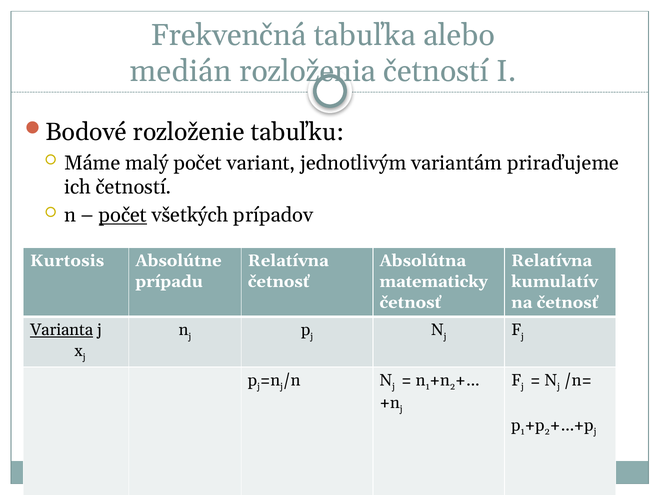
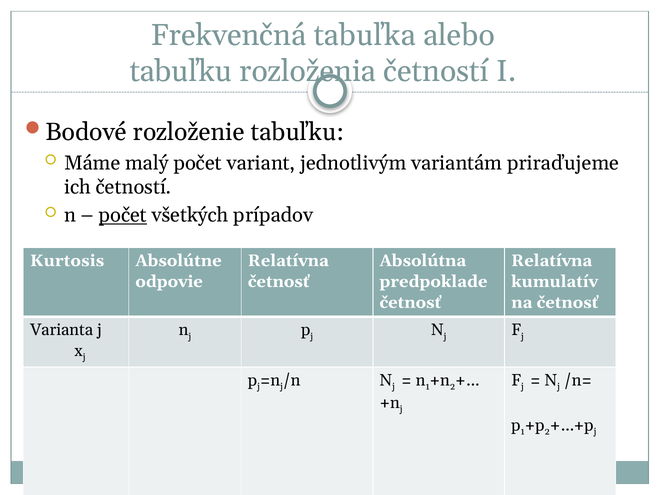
medián: medián -> tabuľku (181, 71)
prípadu: prípadu -> odpovie (169, 282)
matematicky: matematicky -> predpoklade (433, 282)
Varianta underline: present -> none (62, 330)
